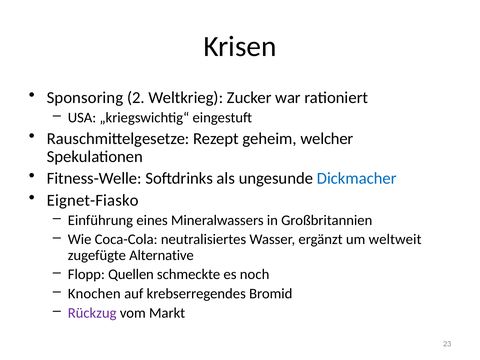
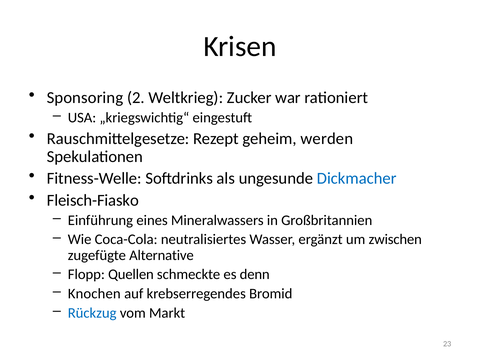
welcher: welcher -> werden (327, 139)
Eignet-Fiasko: Eignet-Fiasko -> Fleisch-Fiasko (93, 200)
weltweit: weltweit -> zwischen (395, 239)
noch: noch -> denn (255, 274)
Rückzug colour: purple -> blue (92, 313)
